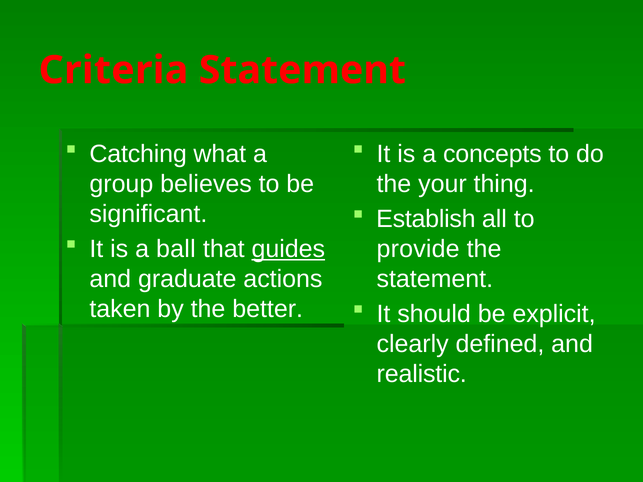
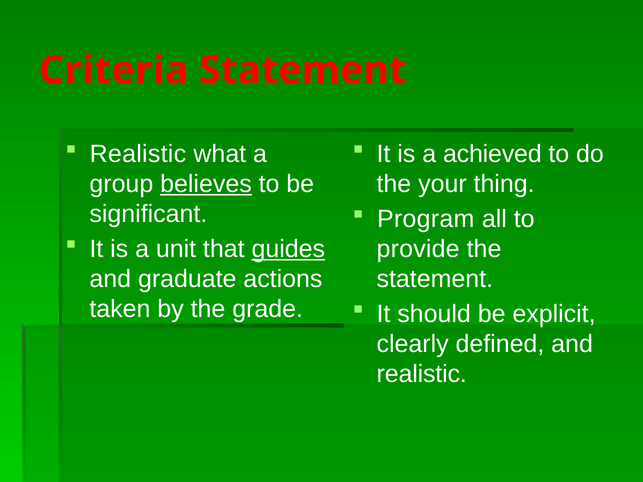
Catching: Catching -> Realistic (138, 154)
concepts: concepts -> achieved (492, 154)
believes underline: none -> present (206, 184)
Establish: Establish -> Program (426, 219)
ball: ball -> unit (176, 249)
better: better -> grade (268, 309)
